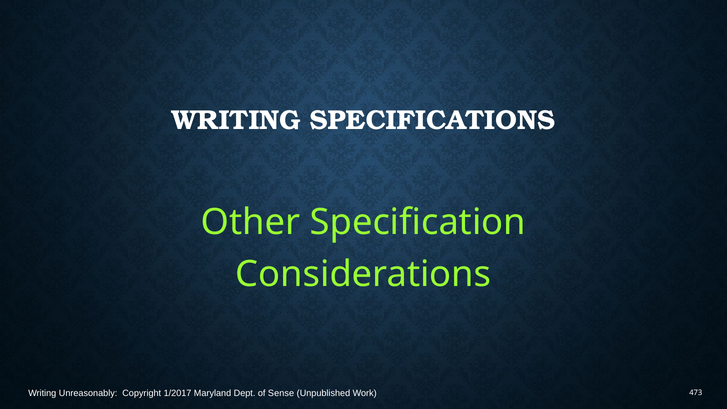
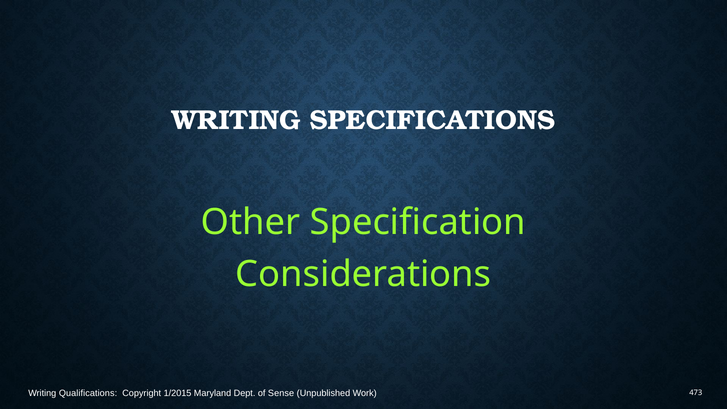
Unreasonably: Unreasonably -> Qualifications (88, 393)
1/2017: 1/2017 -> 1/2015 (178, 393)
